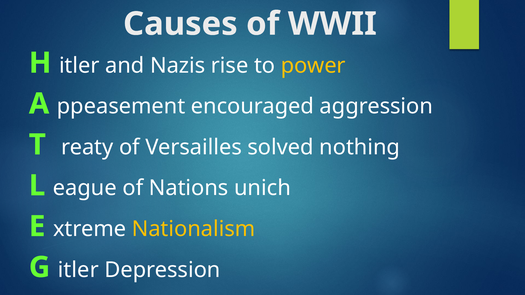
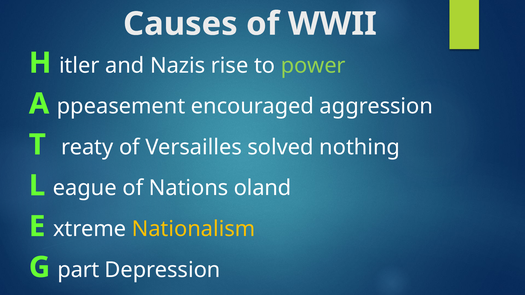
power colour: yellow -> light green (313, 66)
unich: unich -> oland (263, 188)
G itler: itler -> part (78, 270)
